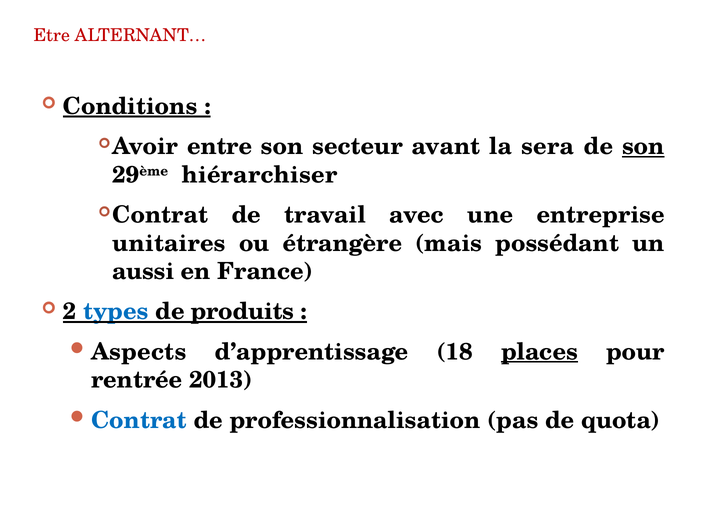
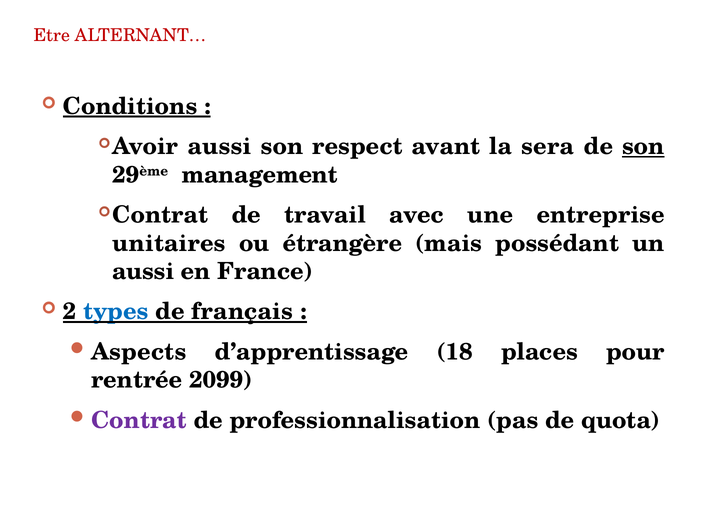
entre: entre -> aussi (219, 146)
secteur: secteur -> respect (358, 146)
hiérarchiser: hiérarchiser -> management (260, 175)
produits: produits -> français (242, 312)
places underline: present -> none (540, 352)
2013: 2013 -> 2099 (221, 380)
Contrat colour: blue -> purple (139, 420)
